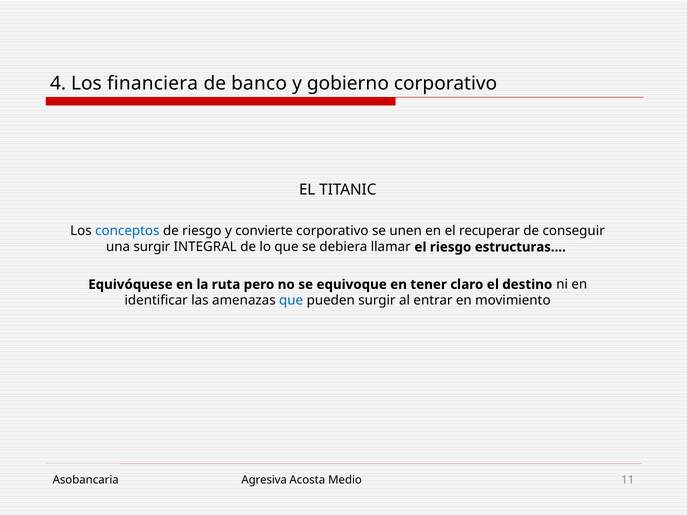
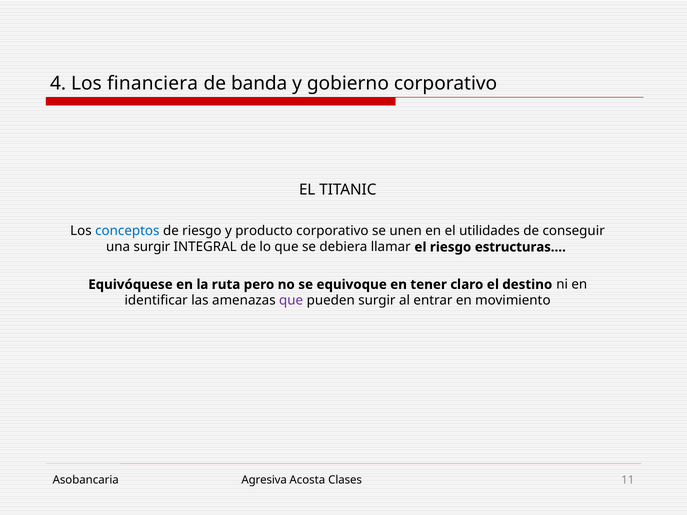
banco: banco -> banda (259, 84)
convierte: convierte -> producto (264, 231)
recuperar: recuperar -> utilidades (489, 231)
que colour: blue -> purple (291, 301)
Medio: Medio -> Clases (345, 480)
